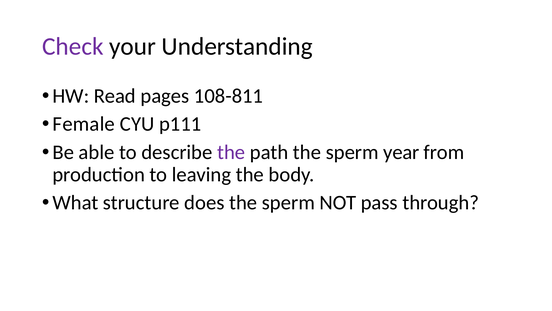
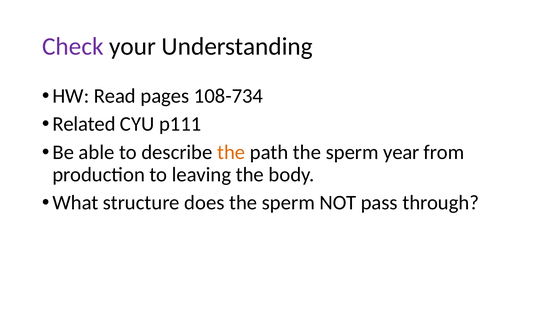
108-811: 108-811 -> 108-734 (229, 96)
Female: Female -> Related (84, 124)
the colour: purple -> orange (231, 152)
